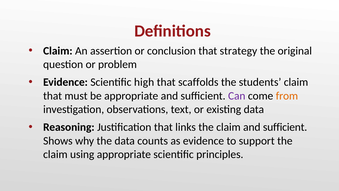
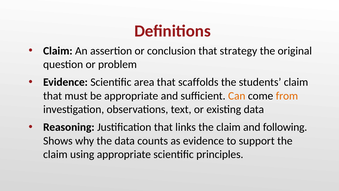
high: high -> area (144, 82)
Can colour: purple -> orange (237, 96)
claim and sufficient: sufficient -> following (285, 127)
